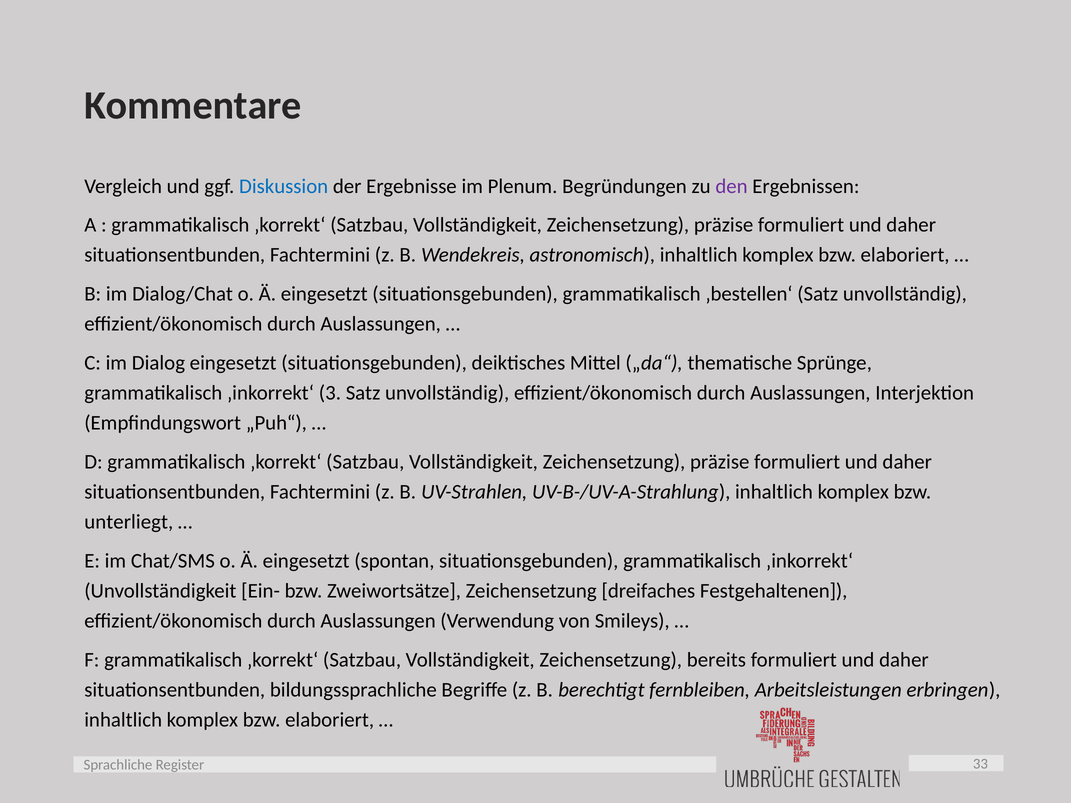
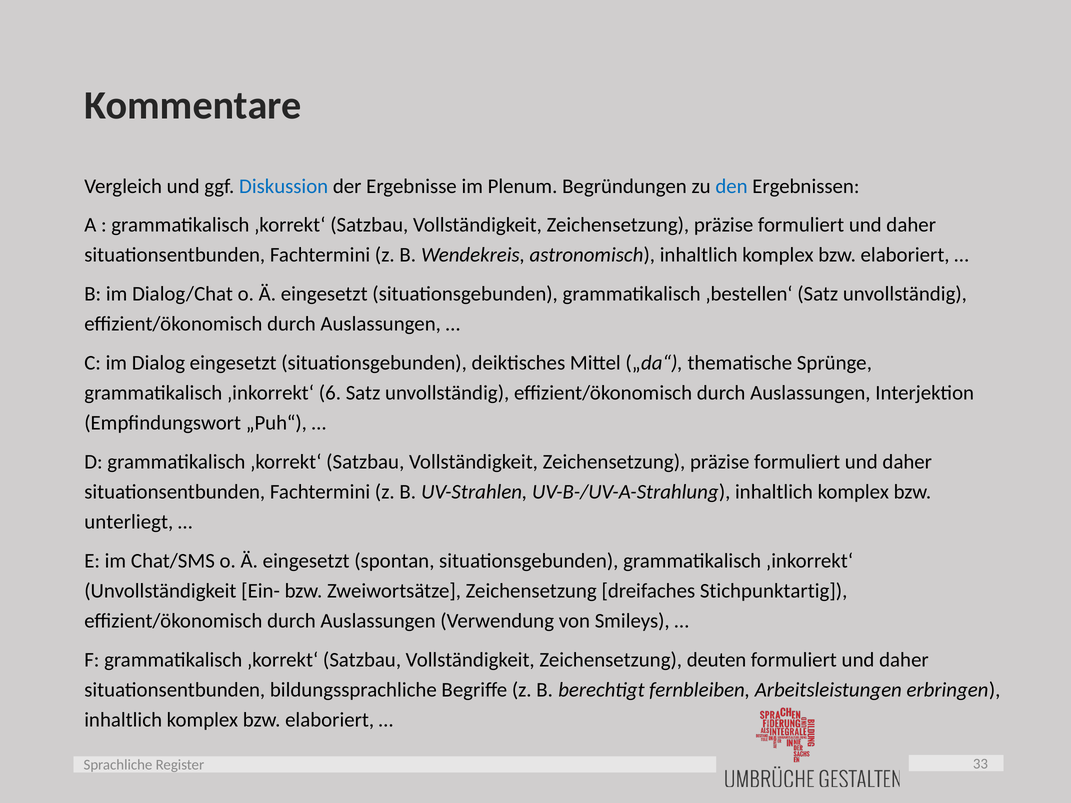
den colour: purple -> blue (732, 186)
3: 3 -> 6 (330, 393)
Festgehaltenen: Festgehaltenen -> Stichpunktartig (774, 591)
bereits: bereits -> deuten (717, 660)
